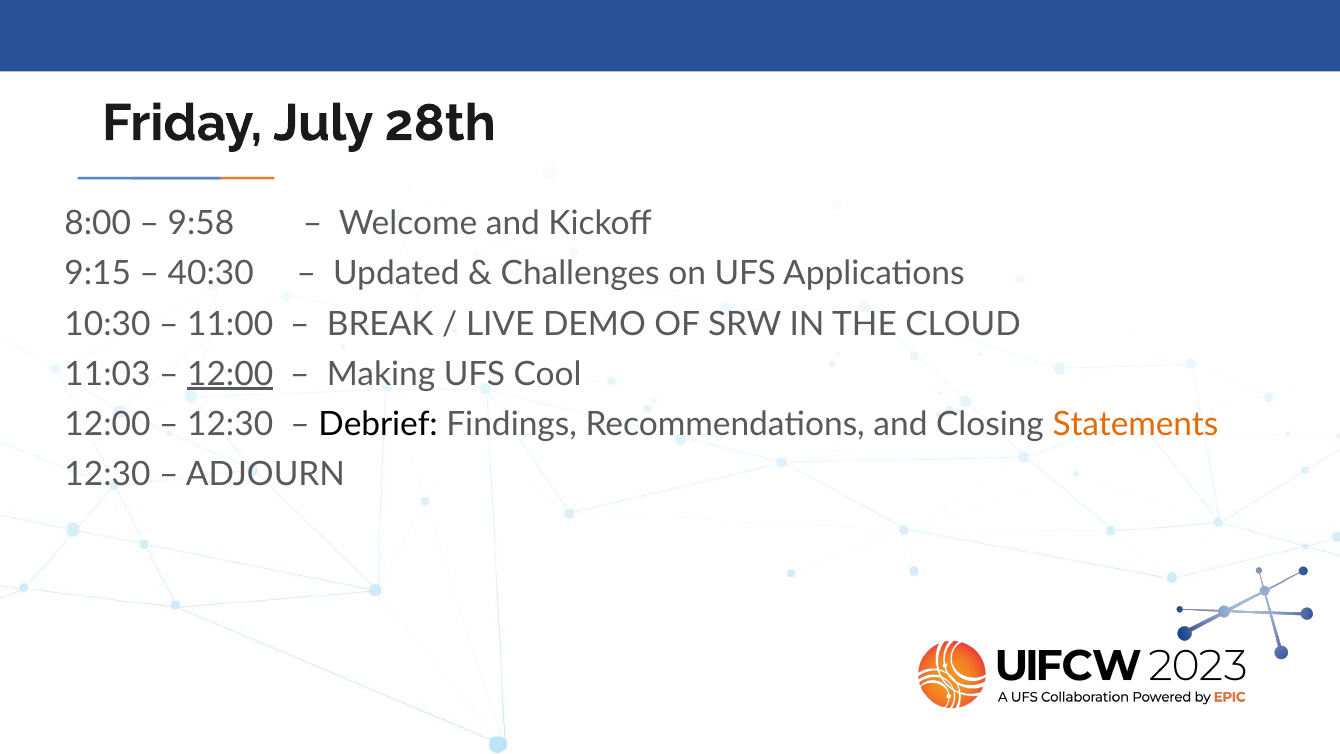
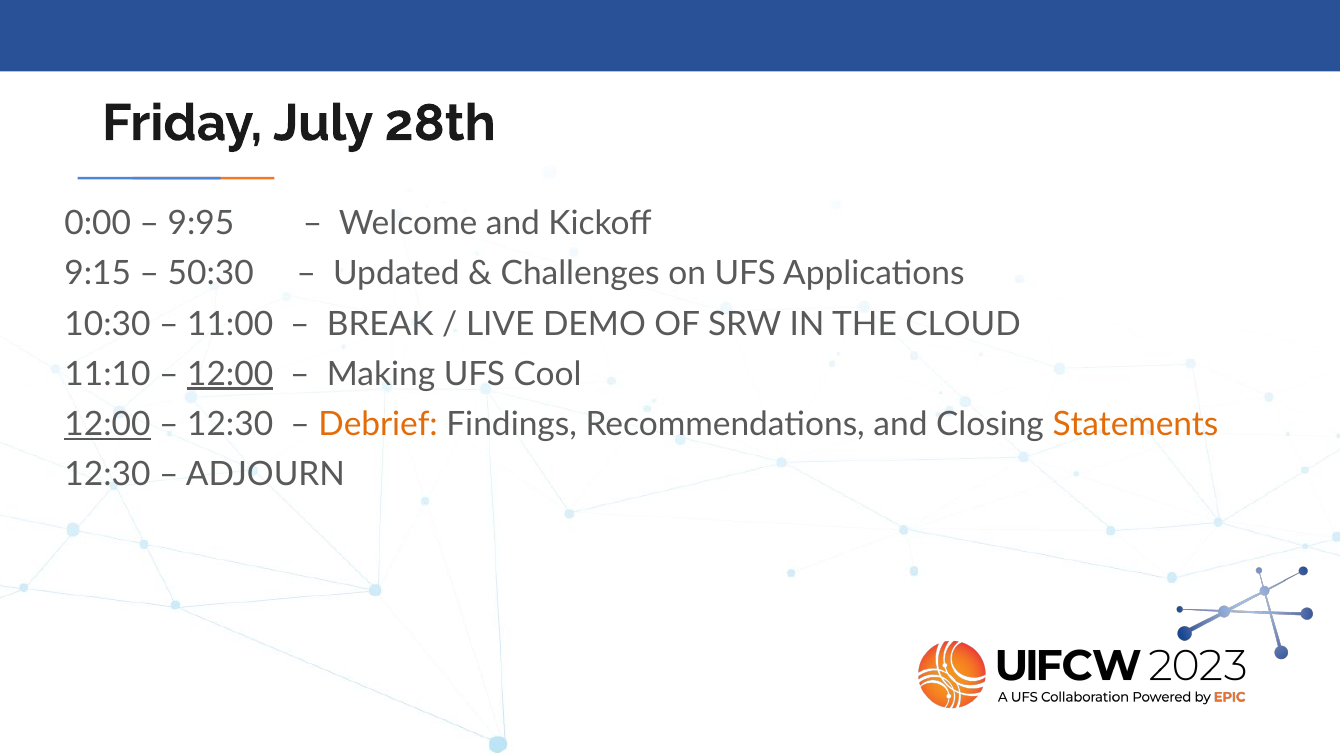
8:00: 8:00 -> 0:00 (98, 224)
9:58: 9:58 -> 9:95 (201, 224)
40:30: 40:30 -> 50:30 (211, 274)
11:03: 11:03 -> 11:10 (107, 374)
12:00 underline: none -> present (107, 424)
Debrief colour: black -> orange (378, 424)
